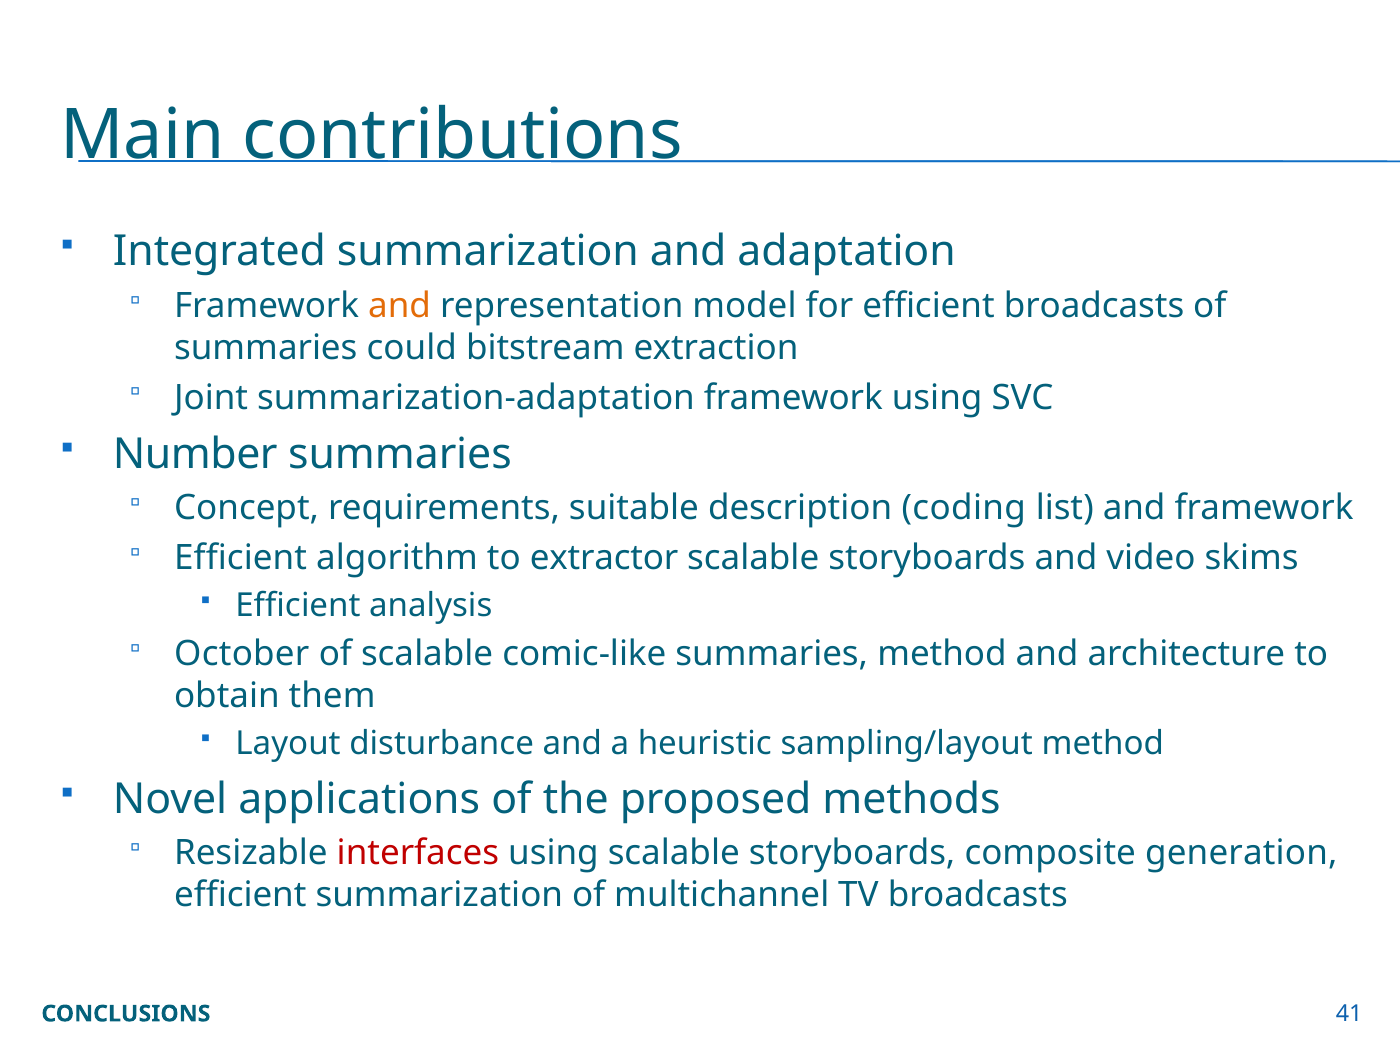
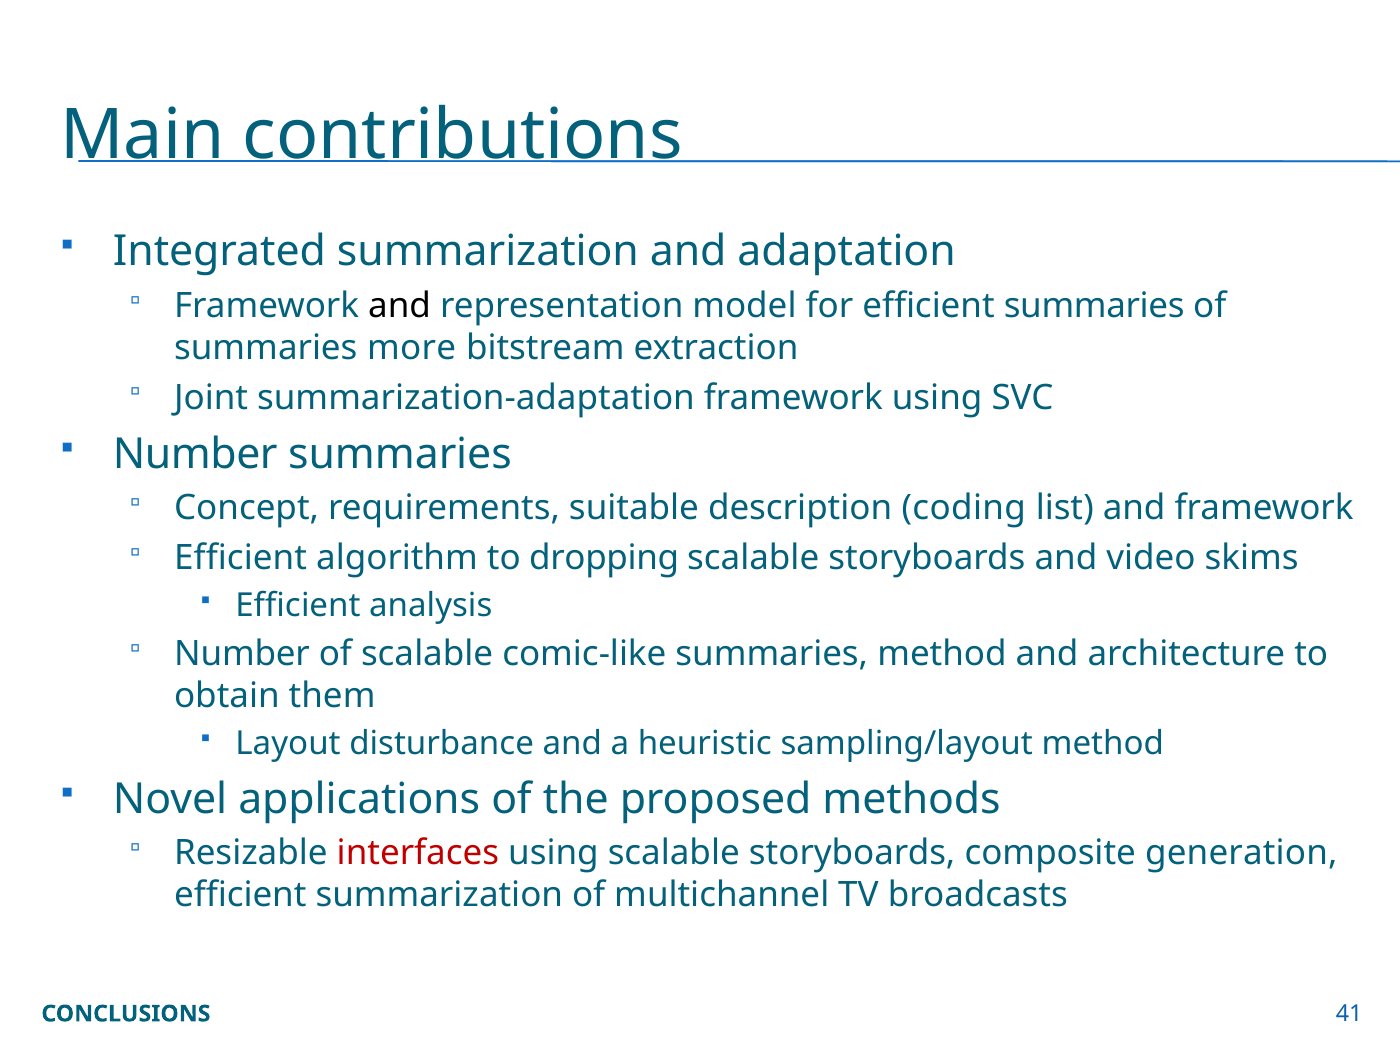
and colour: orange -> black (400, 306)
efficient broadcasts: broadcasts -> summaries (1094, 306)
could: could -> more (412, 348)
extractor: extractor -> dropping (604, 558)
October: October -> Number (242, 654)
